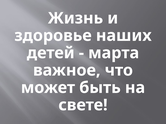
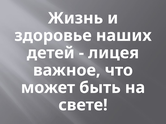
марта: марта -> лицея (114, 53)
